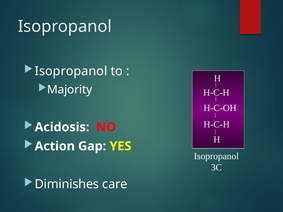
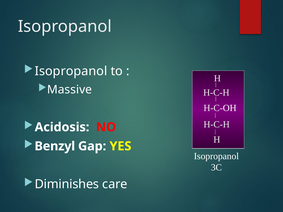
Majority: Majority -> Massive (70, 90)
Action: Action -> Benzyl (55, 146)
